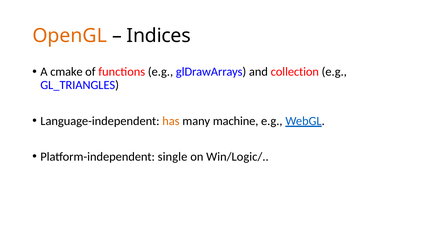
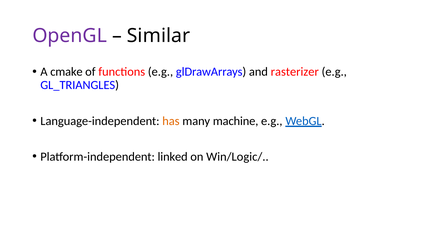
OpenGL colour: orange -> purple (70, 36)
Indices: Indices -> Similar (159, 36)
collection: collection -> rasterizer (295, 72)
single: single -> linked (173, 157)
